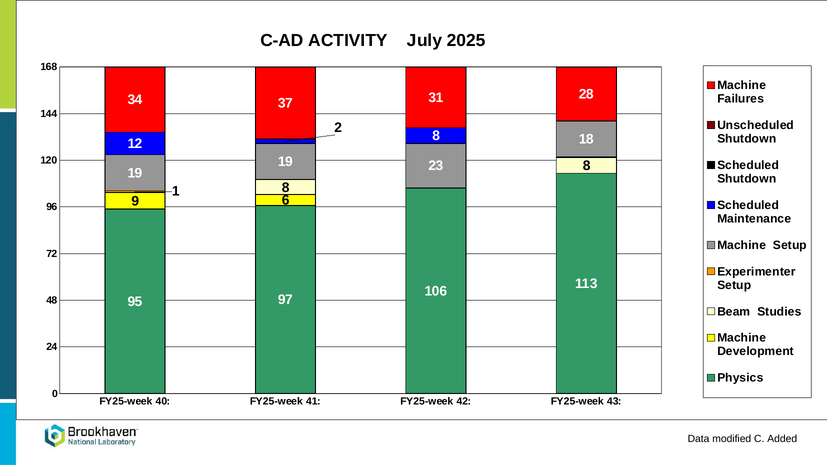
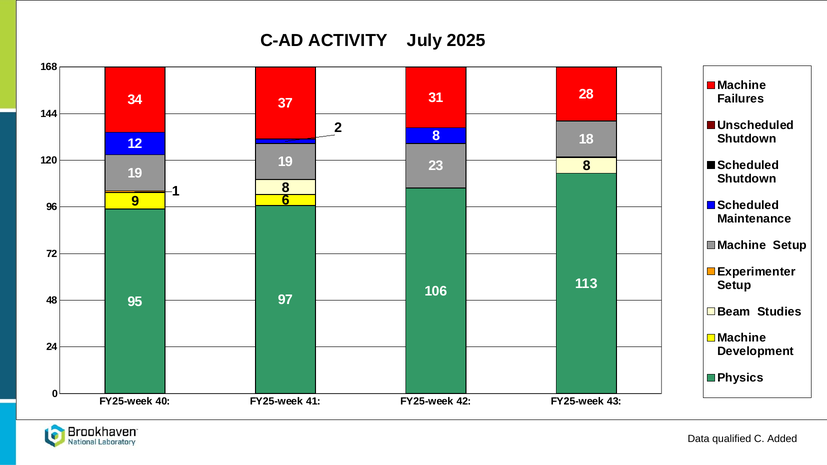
modified: modified -> qualified (732, 439)
